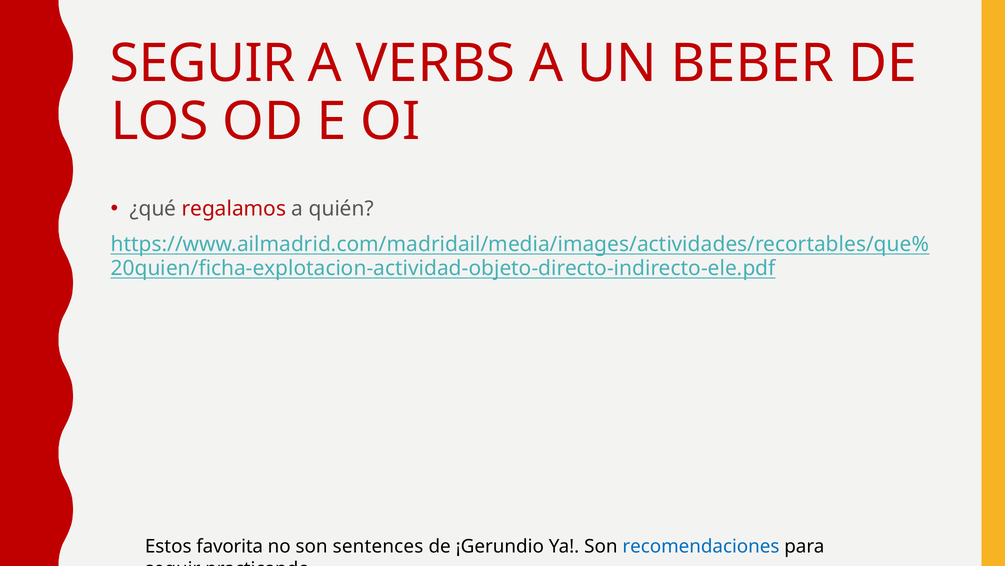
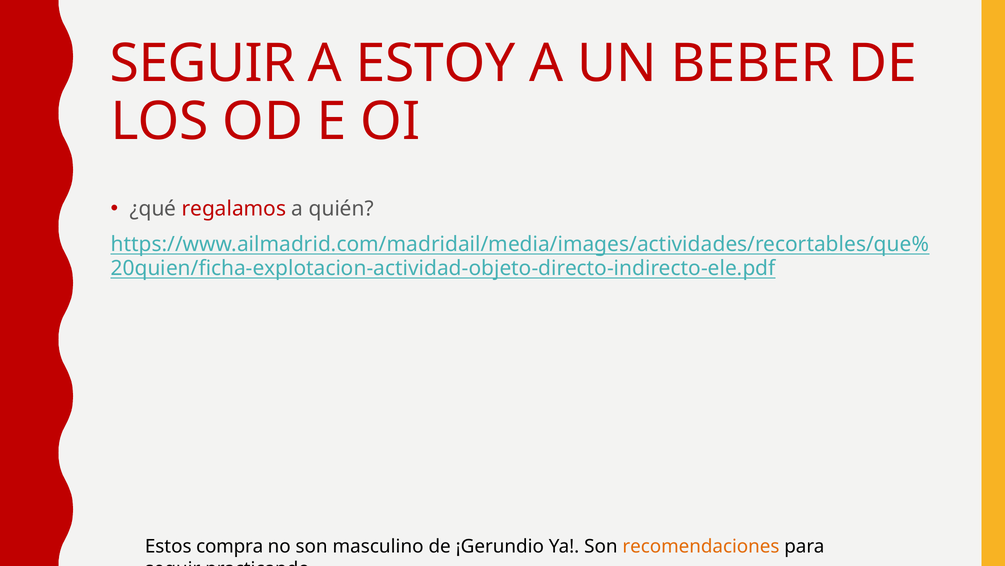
VERBS: VERBS -> ESTOY (436, 64)
favorita: favorita -> compra (230, 546)
sentences: sentences -> masculino (378, 546)
recomendaciones colour: blue -> orange (701, 546)
